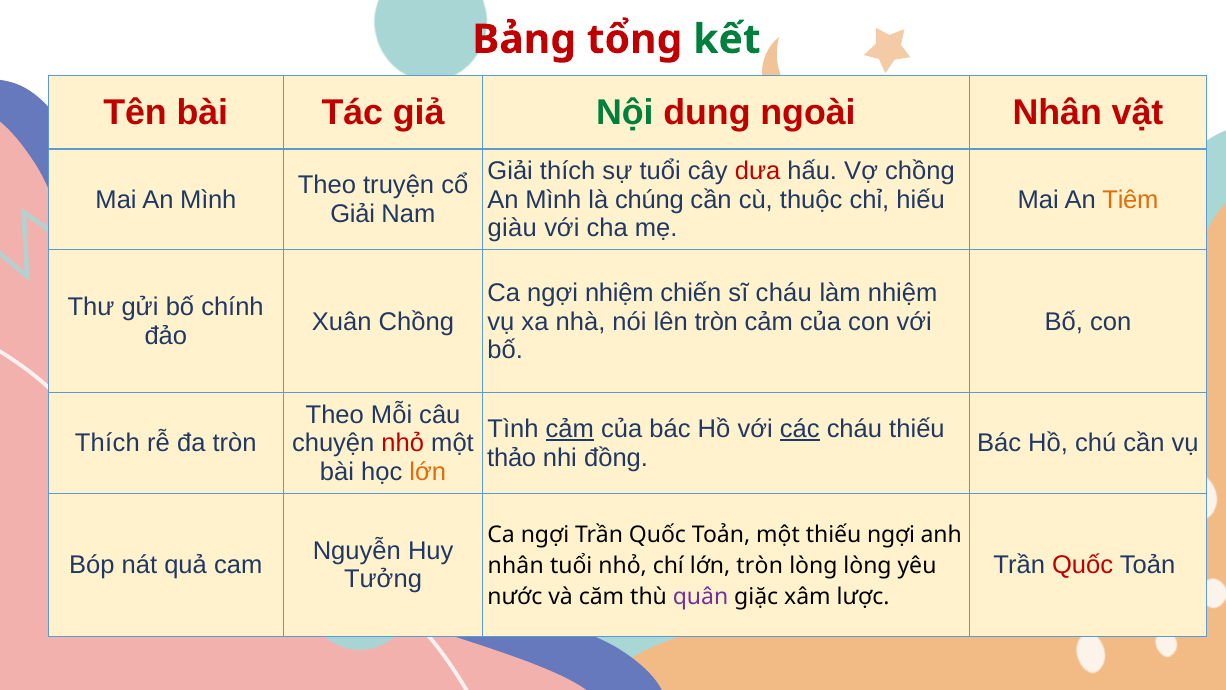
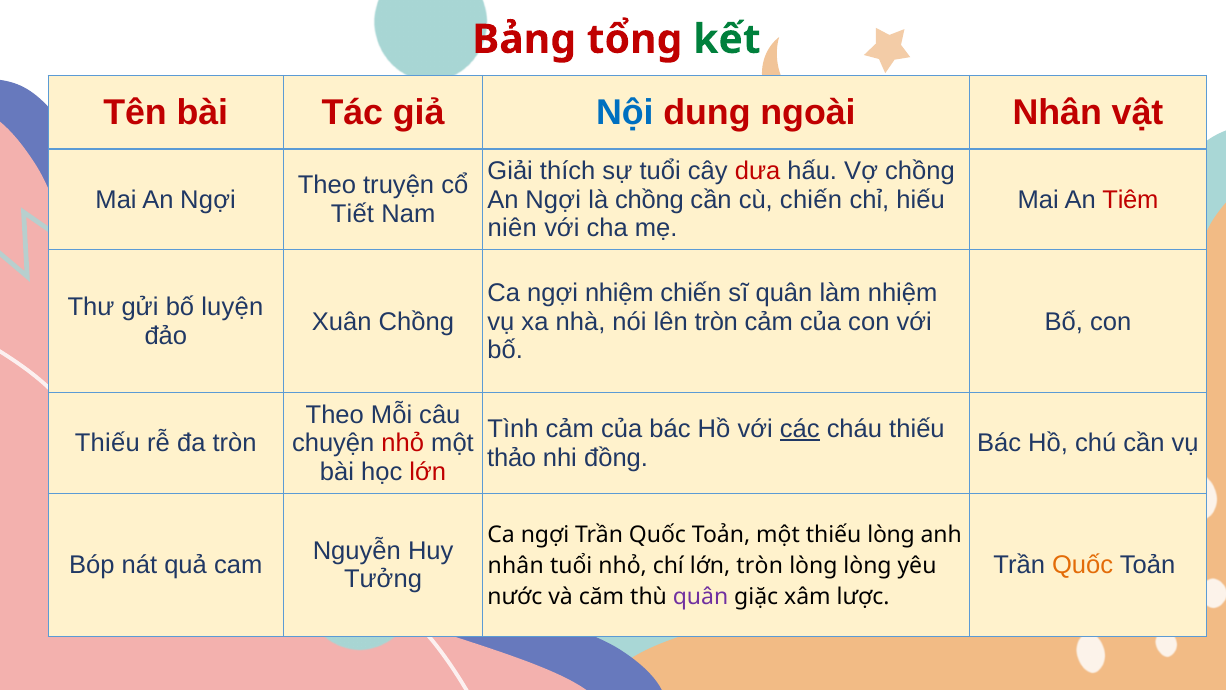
Nội colour: green -> blue (625, 113)
Mai An Mình: Mình -> Ngợi (208, 200)
Mình: Mình -> Ngợi (553, 200)
là chúng: chúng -> chồng (649, 200)
cù thuộc: thuộc -> chiến (811, 200)
Tiêm colour: orange -> red (1130, 200)
Giải: Giải -> Tiết (352, 214)
giàu: giàu -> niên (512, 228)
sĩ cháu: cháu -> quân (784, 293)
chính: chính -> luyện (232, 307)
cảm underline: present -> none (570, 429)
Thích: Thích -> Thiếu (107, 443)
lớn colour: orange -> red (428, 472)
thiếu ngợi: ngợi -> lòng (891, 535)
Quốc colour: red -> orange (1083, 565)
